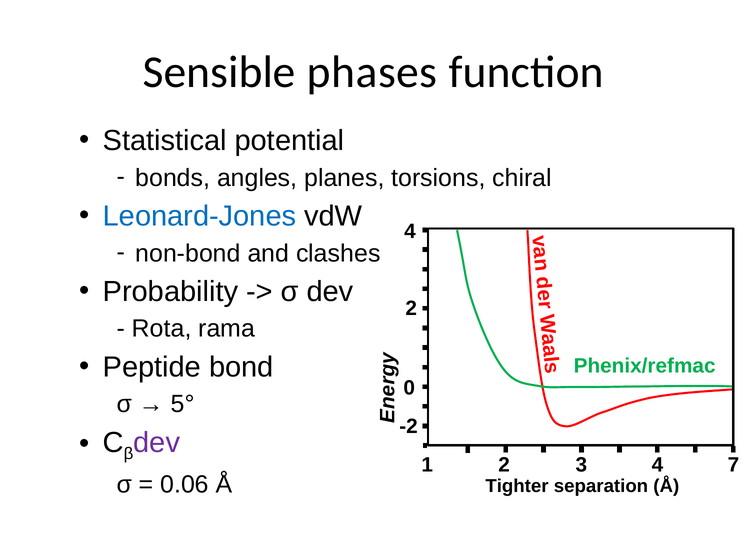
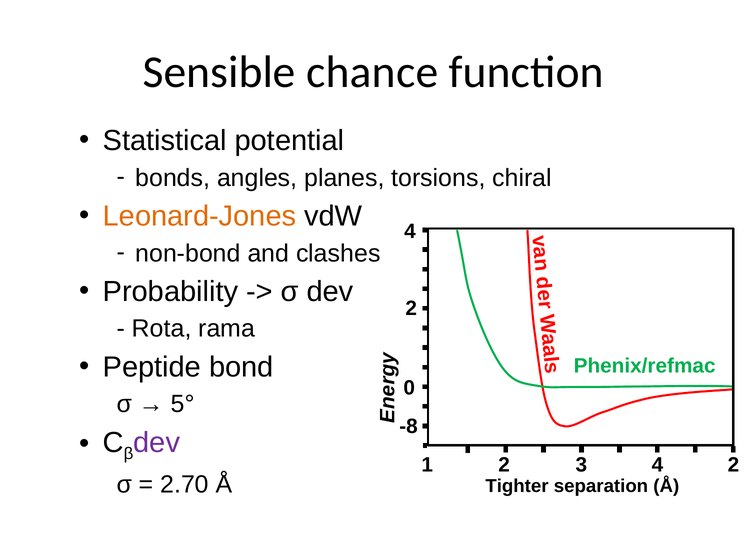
phases: phases -> chance (372, 72)
Leonard-Jones colour: blue -> orange (200, 216)
-2: -2 -> -8 (409, 427)
3 4 7: 7 -> 2 (733, 465)
0.06: 0.06 -> 2.70 (185, 485)
